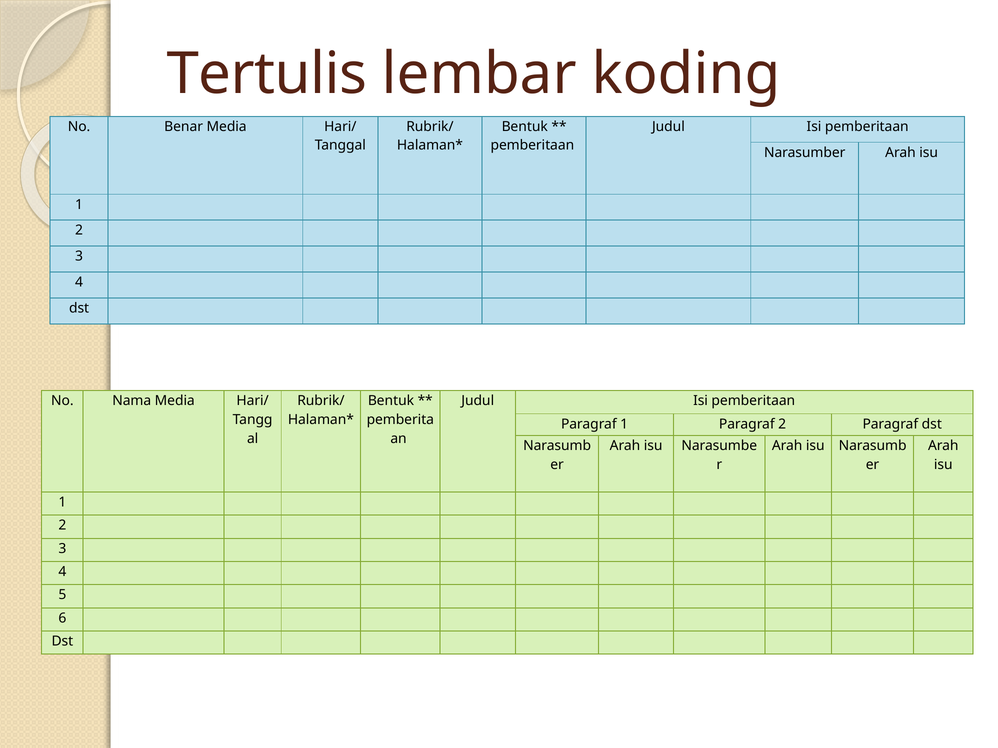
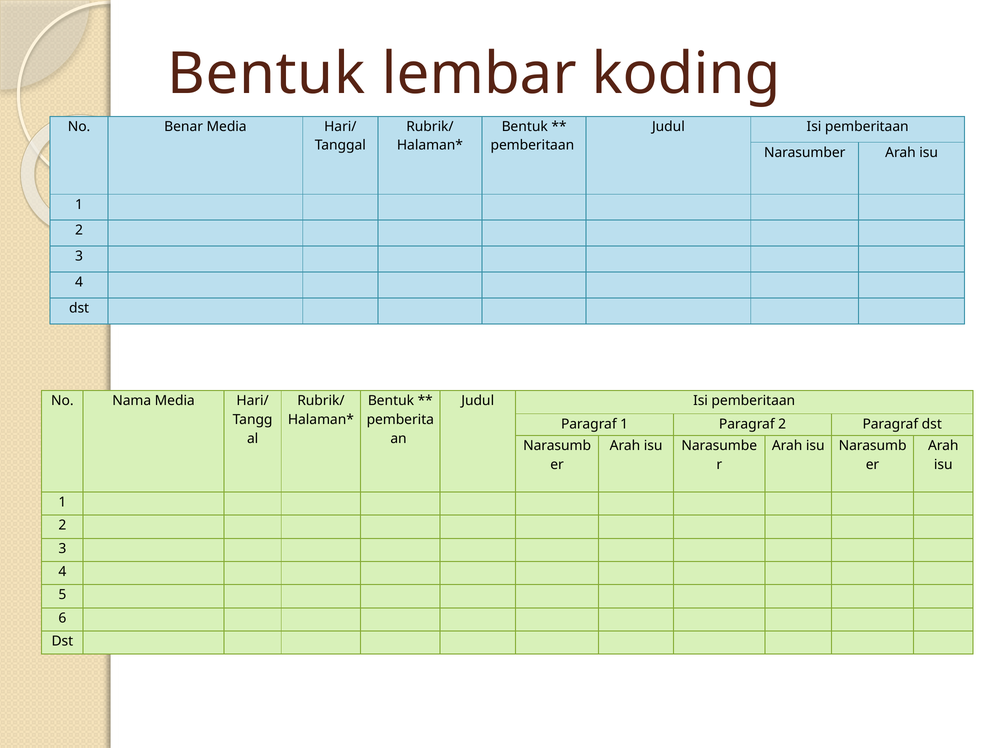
Tertulis: Tertulis -> Bentuk (266, 74)
